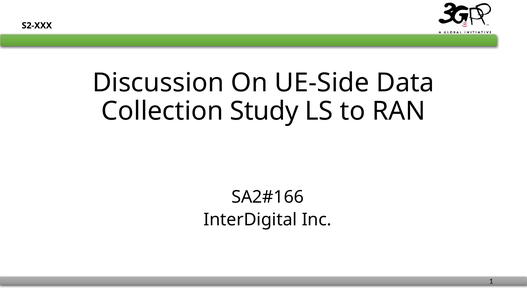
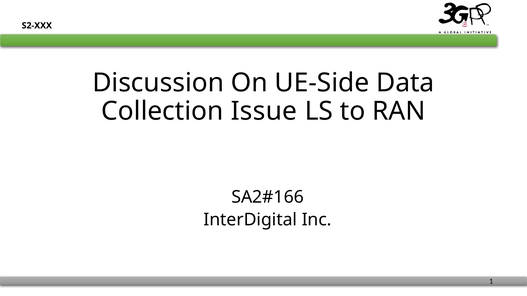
Study: Study -> Issue (264, 111)
